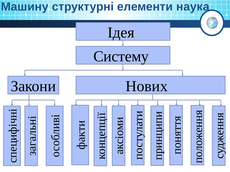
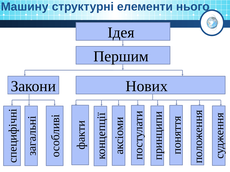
наука: наука -> нього (193, 7)
Систему: Систему -> Першим (121, 56)
